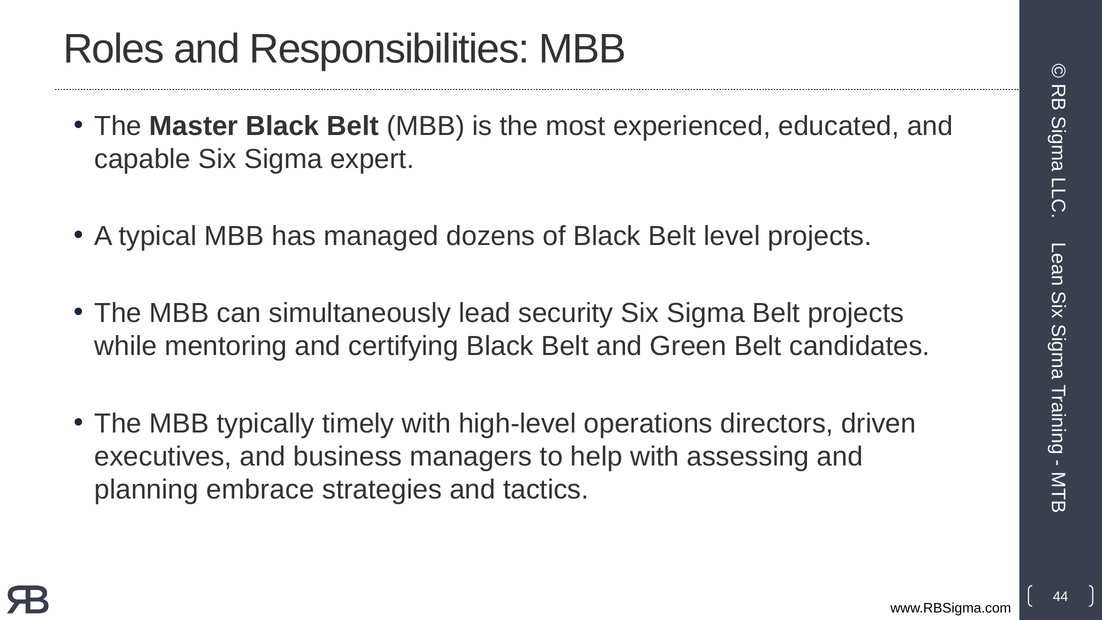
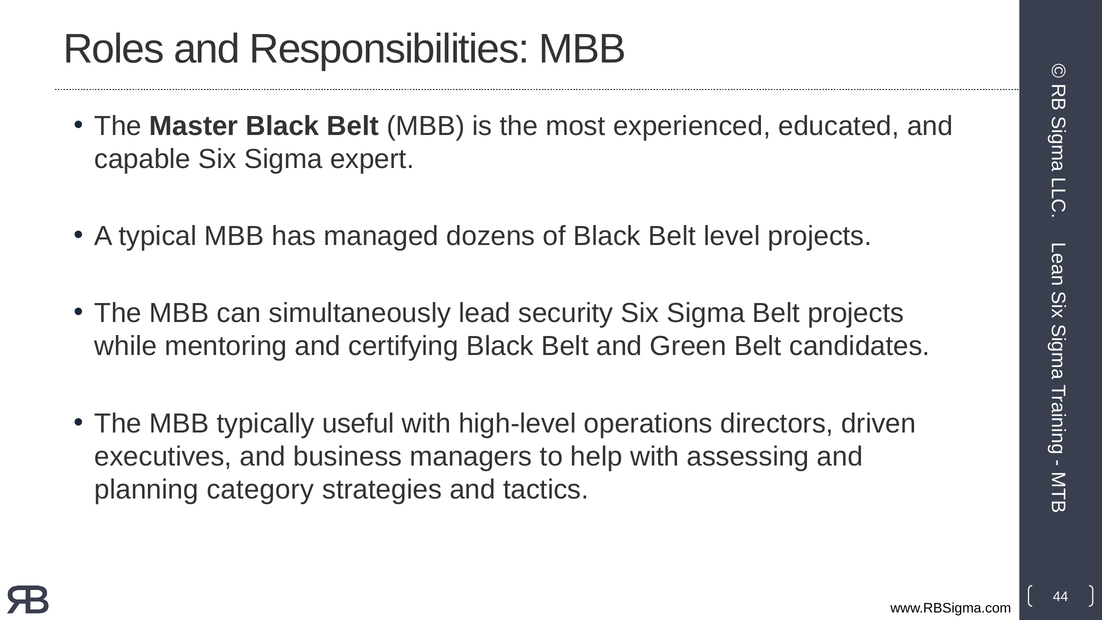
timely: timely -> useful (358, 423)
embrace: embrace -> category (260, 490)
